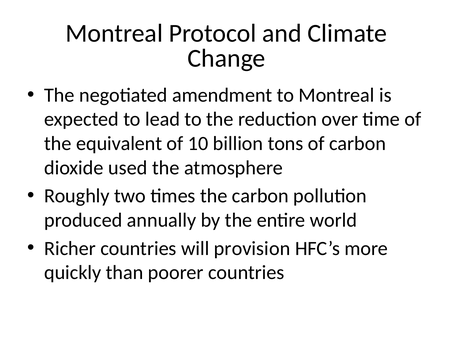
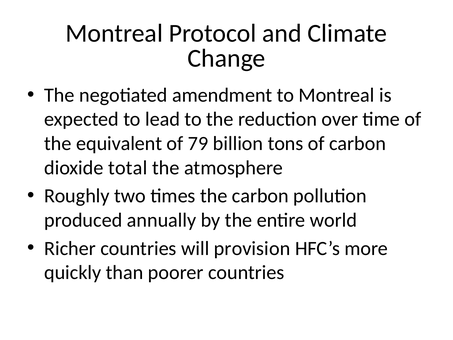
10: 10 -> 79 (198, 143)
used: used -> total (128, 168)
